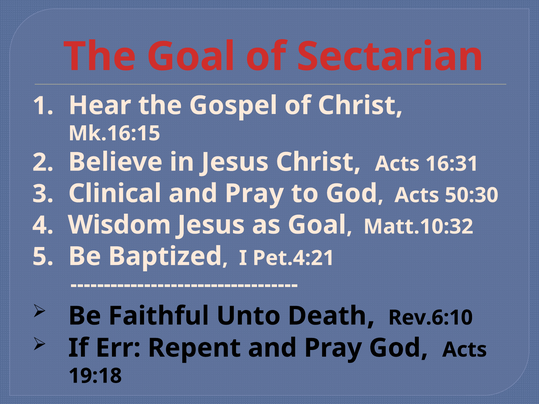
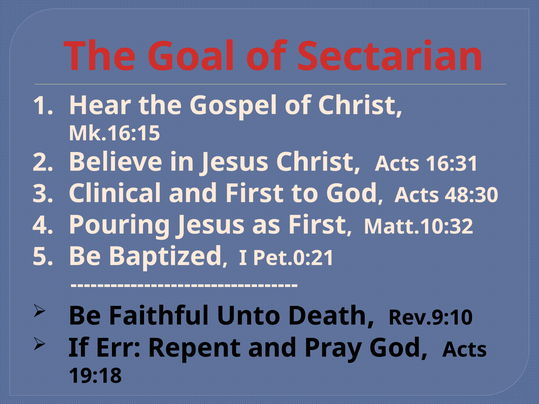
Pray: Pray -> First (254, 194)
50:30: 50:30 -> 48:30 (472, 195)
Wisdom: Wisdom -> Pouring (119, 225)
as Goal: Goal -> First (317, 225)
Pet.4:21: Pet.4:21 -> Pet.0:21 (294, 258)
Rev.6:10: Rev.6:10 -> Rev.9:10 (430, 318)
